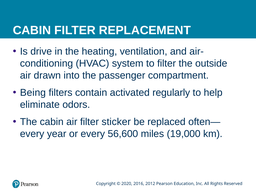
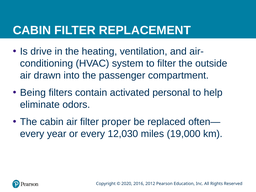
regularly: regularly -> personal (171, 93)
sticker: sticker -> proper (116, 122)
56,600: 56,600 -> 12,030 (123, 134)
